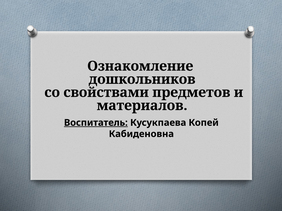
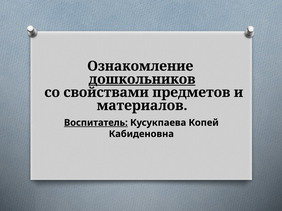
дошкольников underline: none -> present (142, 79)
